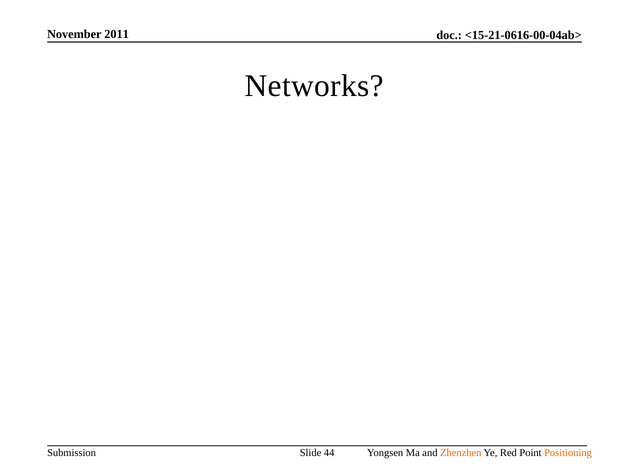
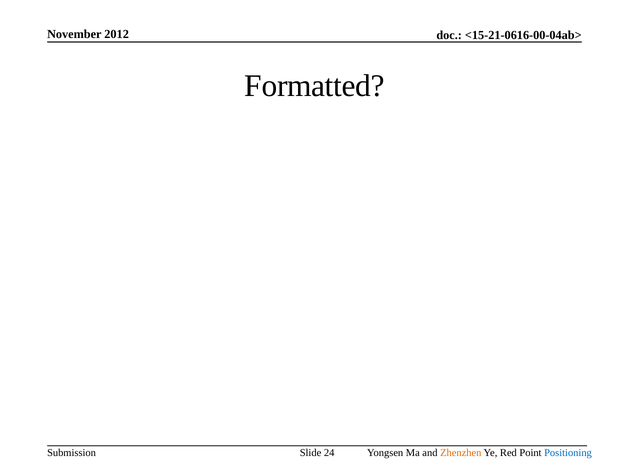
2011: 2011 -> 2012 (117, 34)
Networks: Networks -> Formatted (315, 86)
44: 44 -> 24 (329, 452)
Positioning colour: orange -> blue (568, 452)
